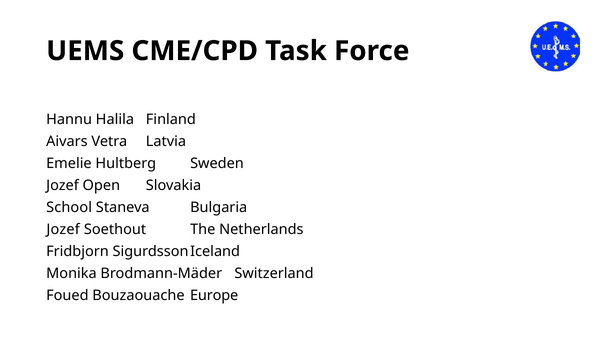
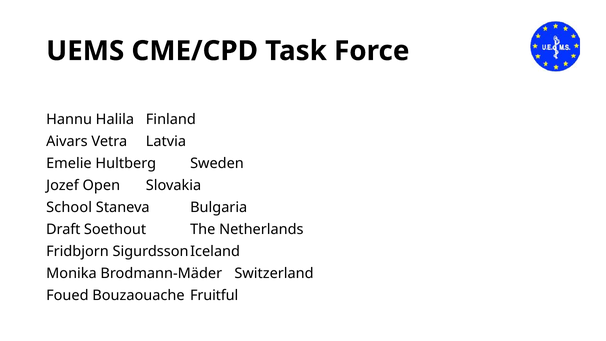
Jozef: Jozef -> Draft (63, 229)
Europe: Europe -> Fruitful (214, 295)
